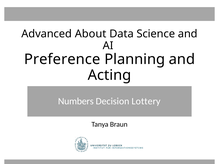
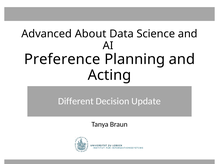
Numbers: Numbers -> Different (76, 101)
Lottery: Lottery -> Update (146, 101)
